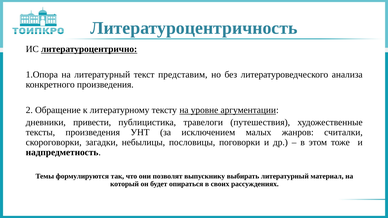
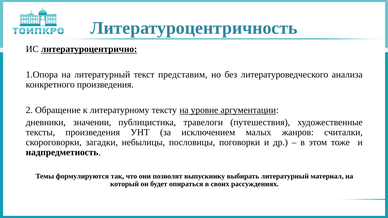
привести: привести -> значении (92, 122)
